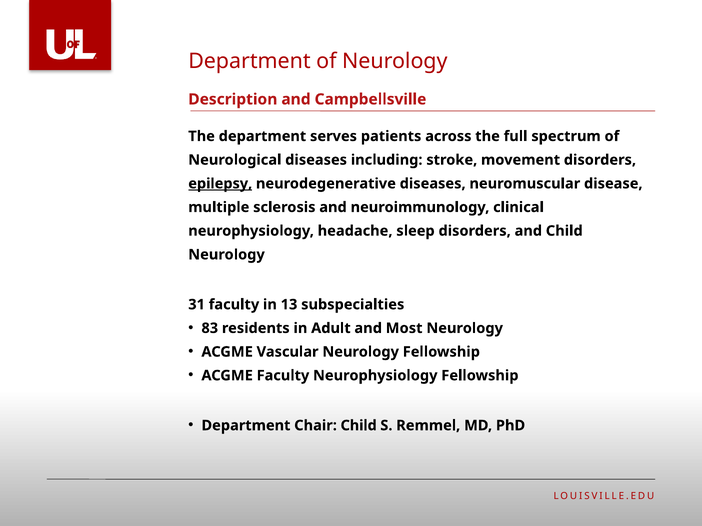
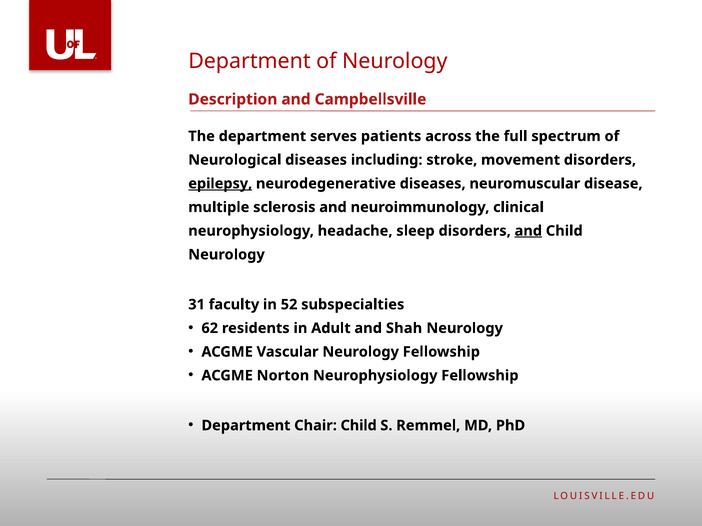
and underline: none -> present (528, 231)
13: 13 -> 52 (289, 305)
83: 83 -> 62 (210, 328)
Most: Most -> Shah (404, 328)
ACGME Faculty: Faculty -> Norton (283, 376)
